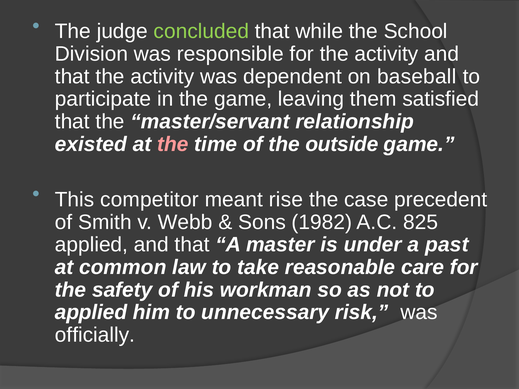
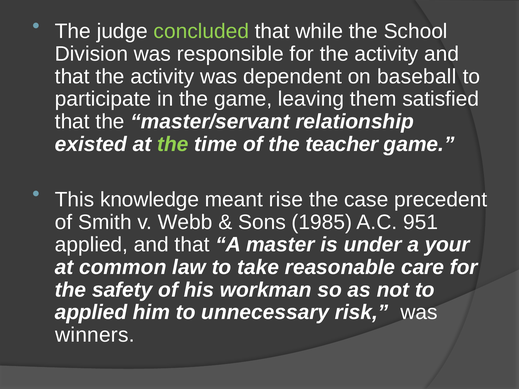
the colour: pink -> light green (173, 144)
outside: outside -> teacher (342, 144)
competitor: competitor -> knowledge (150, 200)
1982: 1982 -> 1985 (322, 222)
825: 825 -> 951 (421, 222)
past: past -> your (447, 245)
officially: officially -> winners (95, 335)
